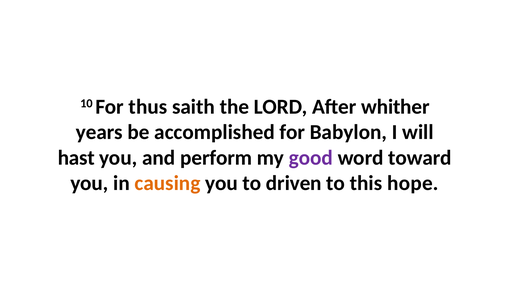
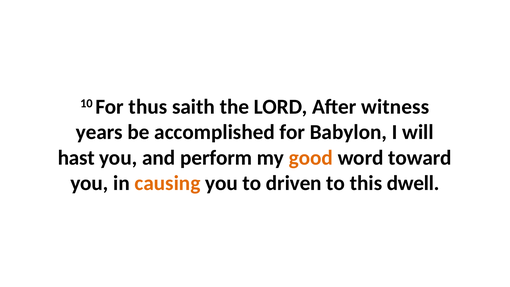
whither: whither -> witness (395, 107)
good colour: purple -> orange (311, 158)
hope: hope -> dwell (413, 183)
